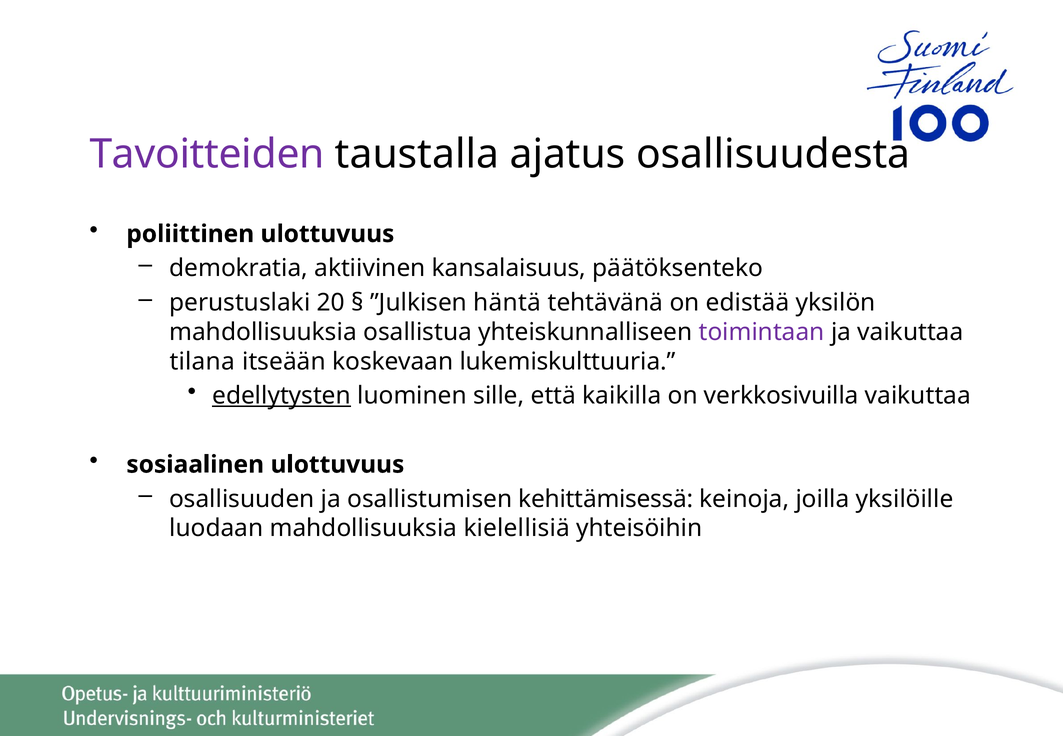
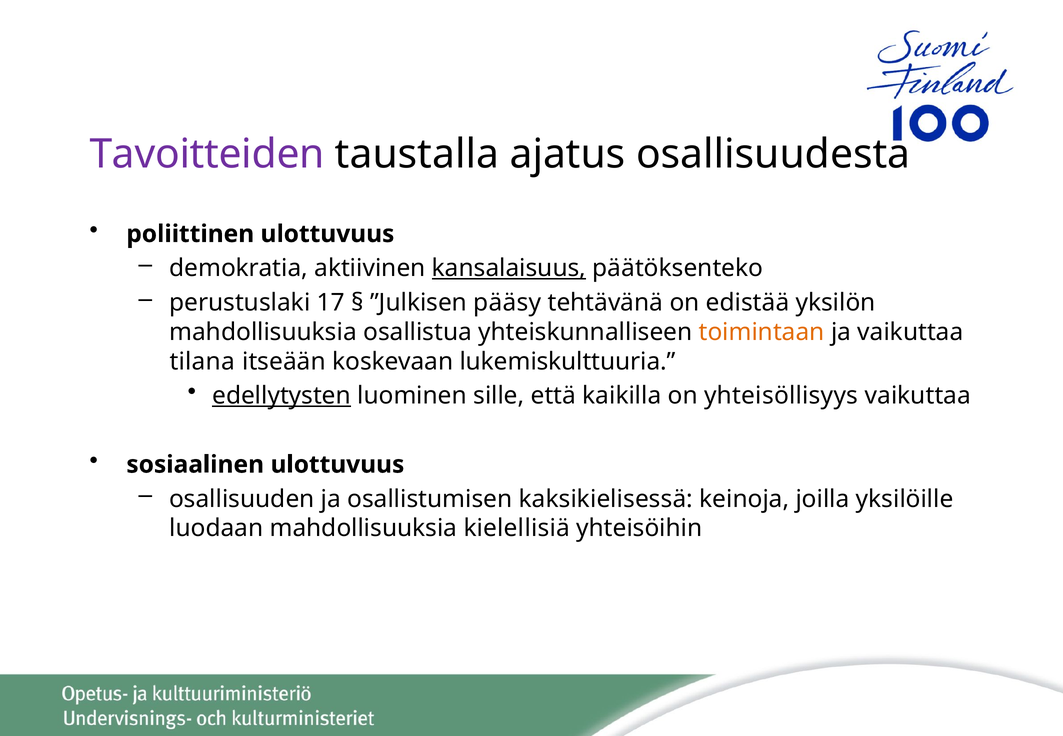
kansalaisuus underline: none -> present (509, 268)
20: 20 -> 17 (331, 303)
häntä: häntä -> pääsy (507, 303)
toimintaan colour: purple -> orange (762, 332)
verkkosivuilla: verkkosivuilla -> yhteisöllisyys (781, 396)
kehittämisessä: kehittämisessä -> kaksikielisessä (606, 499)
